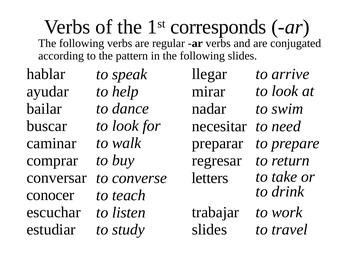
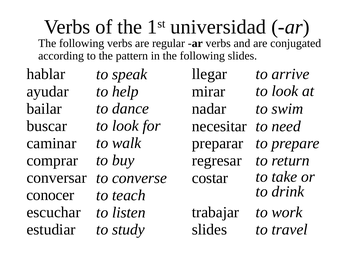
corresponds: corresponds -> universidad (218, 27)
letters: letters -> costar (210, 178)
